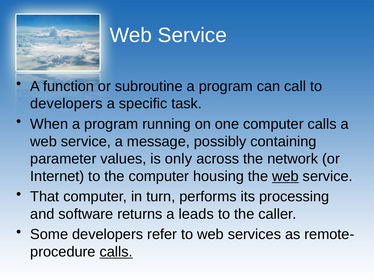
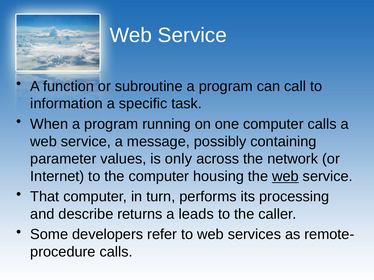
developers: developers -> information (67, 104)
software: software -> describe (86, 214)
calls underline: present -> none (116, 252)
